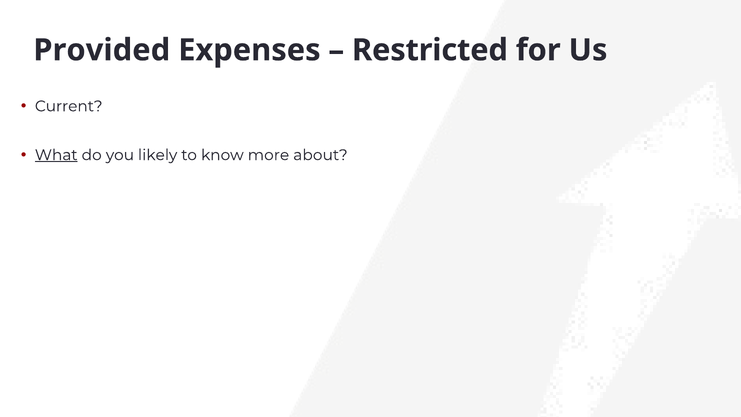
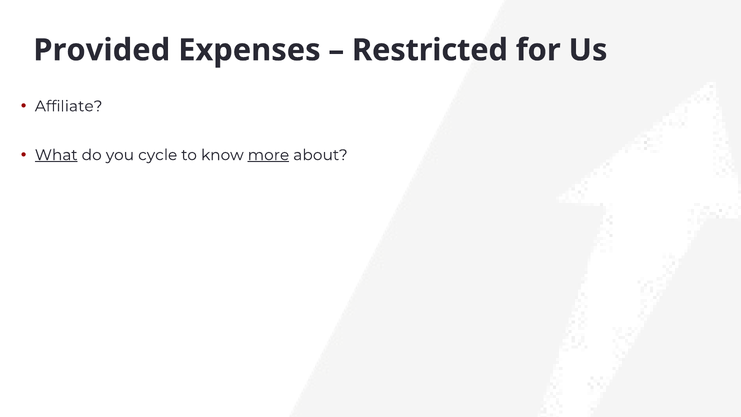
Current: Current -> Affiliate (69, 106)
likely: likely -> cycle (158, 155)
more underline: none -> present (268, 155)
